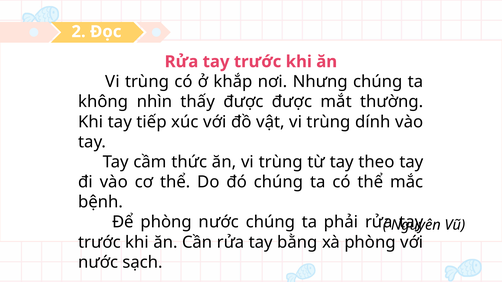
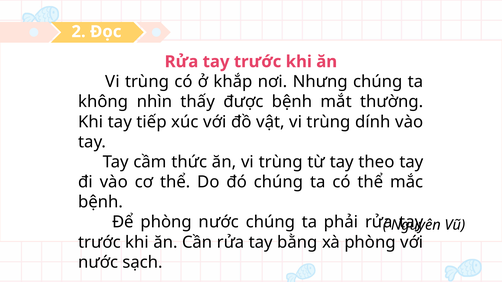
được được: được -> bệnh (292, 102)
